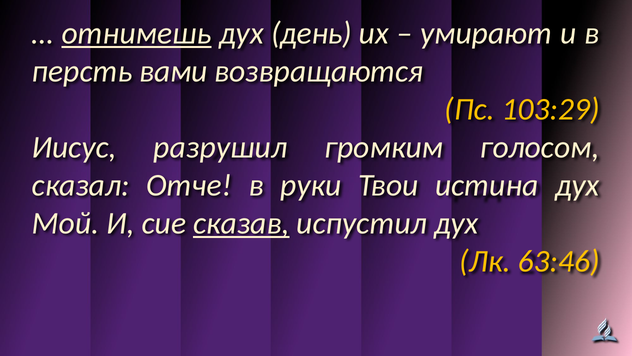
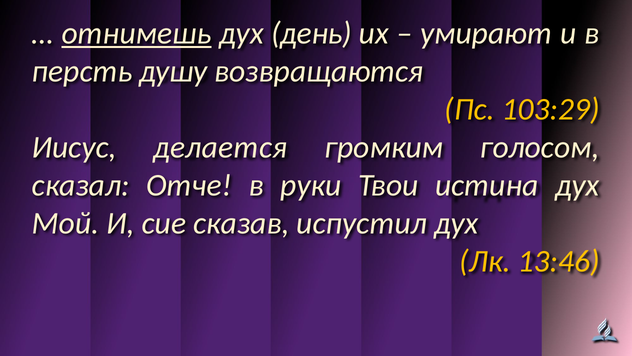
вами: вами -> душу (173, 71)
разрушил: разрушил -> делается (220, 147)
сказав underline: present -> none (241, 223)
63:46: 63:46 -> 13:46 (559, 261)
